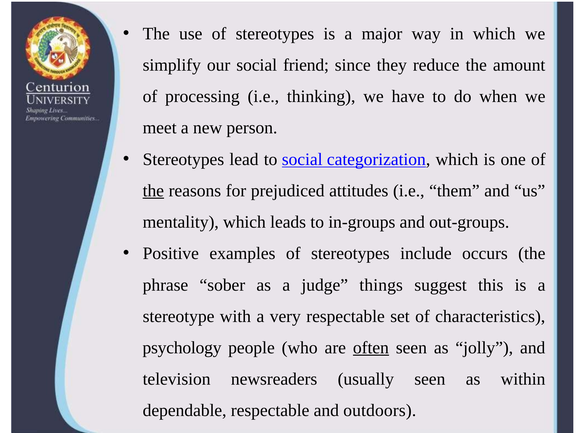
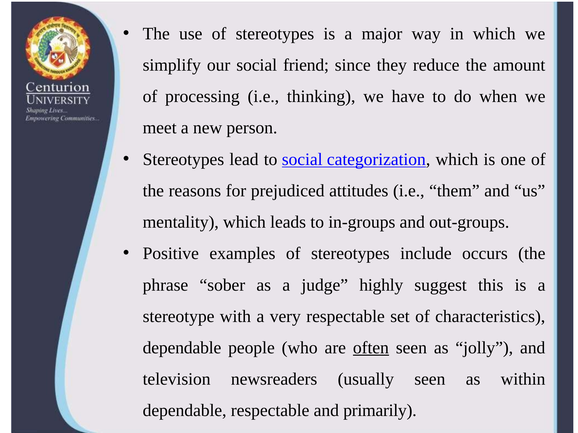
the underline: present -> none (153, 191)
things: things -> highly (381, 285)
psychology: psychology -> dependable (182, 348)
outdoors: outdoors -> primarily (380, 411)
